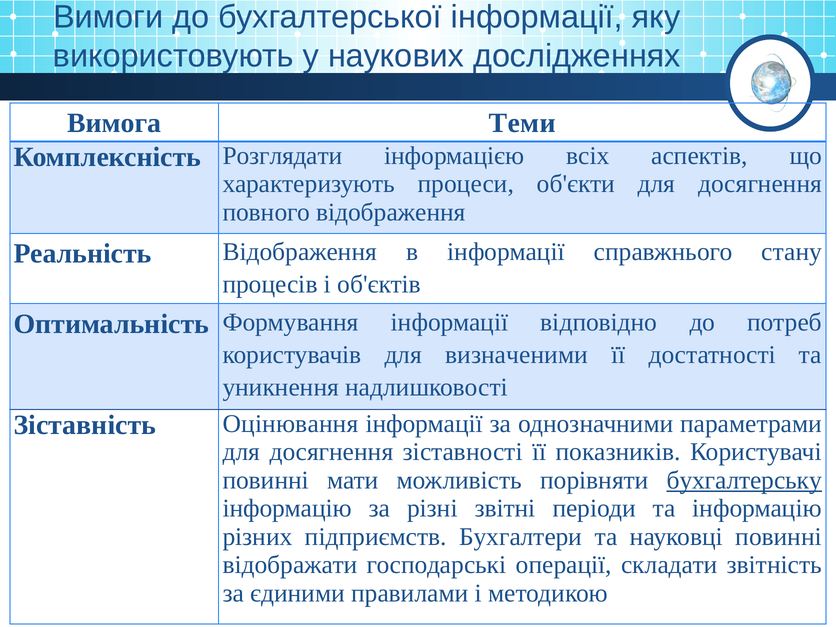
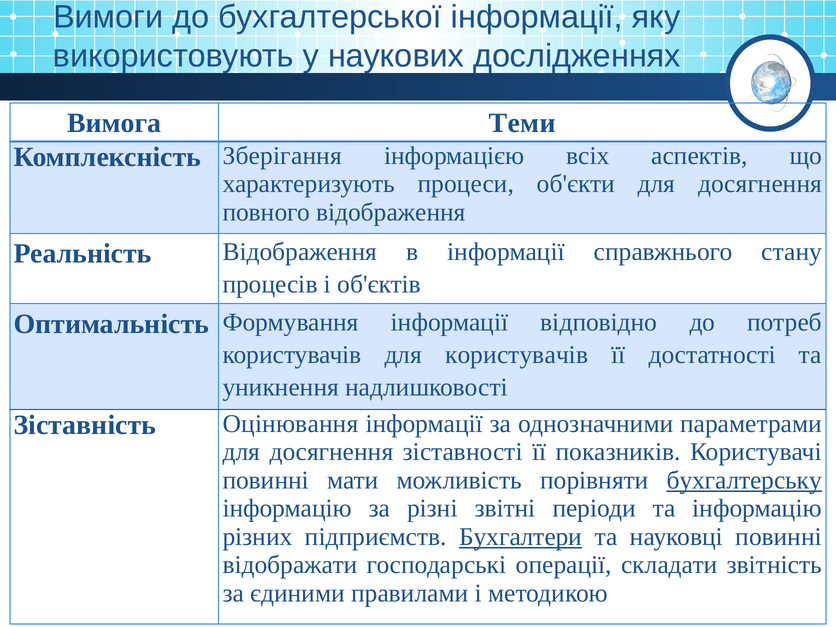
Розглядати: Розглядати -> Зберігання (282, 156)
для визначеними: визначеними -> користувачів (517, 355)
Бухгалтери underline: none -> present (521, 537)
